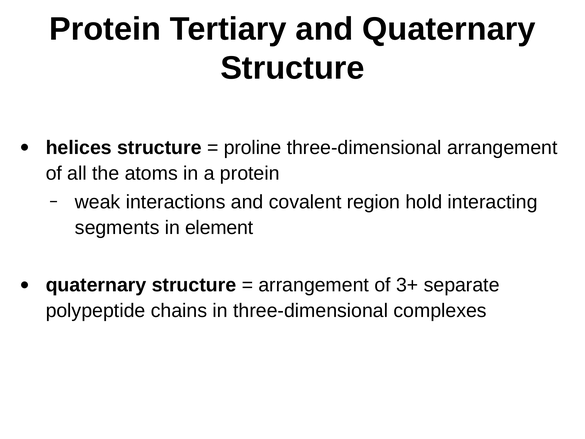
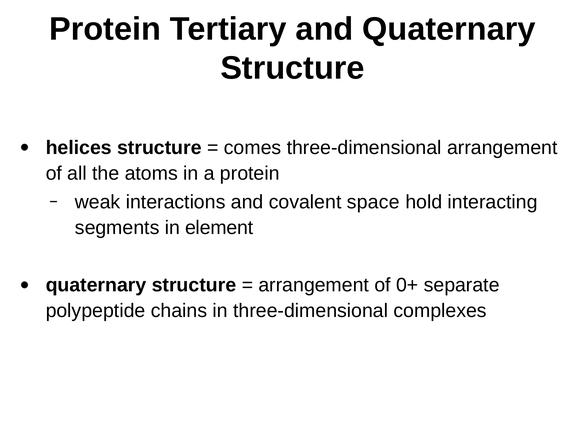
proline: proline -> comes (253, 148)
region: region -> space (373, 202)
3+: 3+ -> 0+ (407, 285)
